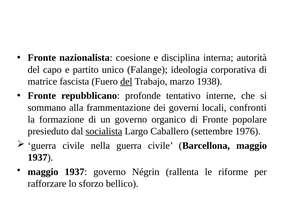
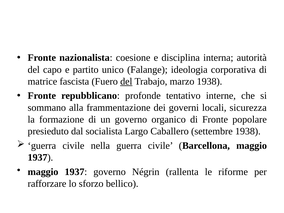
confronti: confronti -> sicurezza (248, 108)
socialista underline: present -> none (104, 131)
settembre 1976: 1976 -> 1938 (248, 131)
